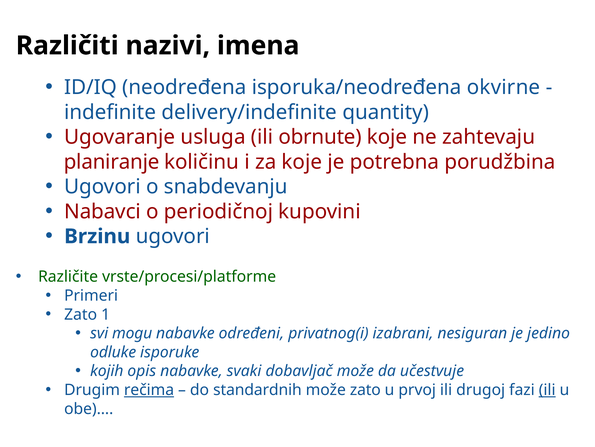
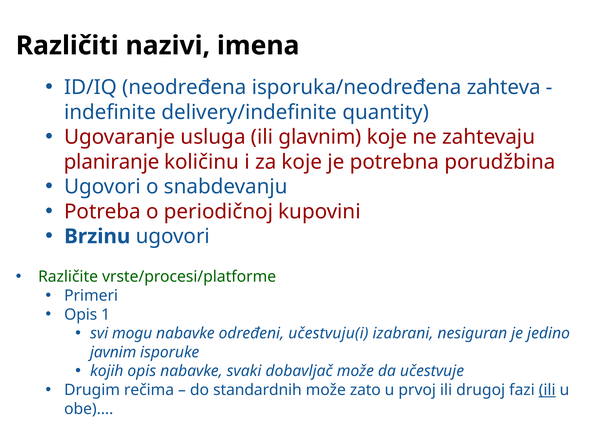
okvirne: okvirne -> zahteva (504, 87)
obrnute: obrnute -> glavnim (320, 137)
Nabavci: Nabavci -> Potreba (102, 211)
Zato: Zato -> Opis (81, 314)
privatnog(i: privatnog(i -> učestvuju(i (328, 333)
odluke: odluke -> javnim (113, 352)
rečima underline: present -> none (149, 389)
